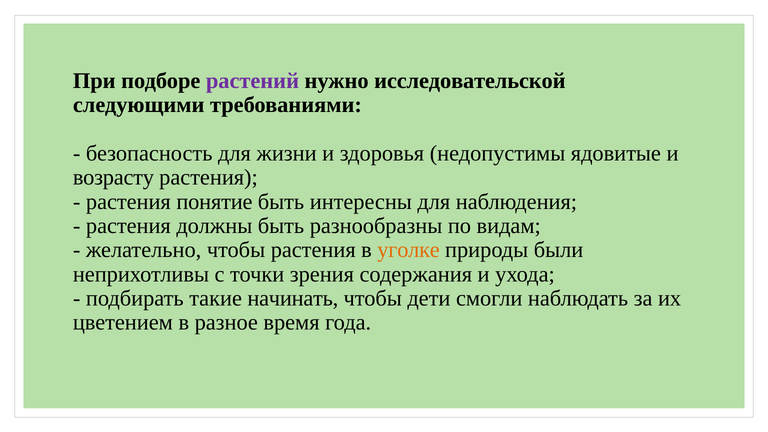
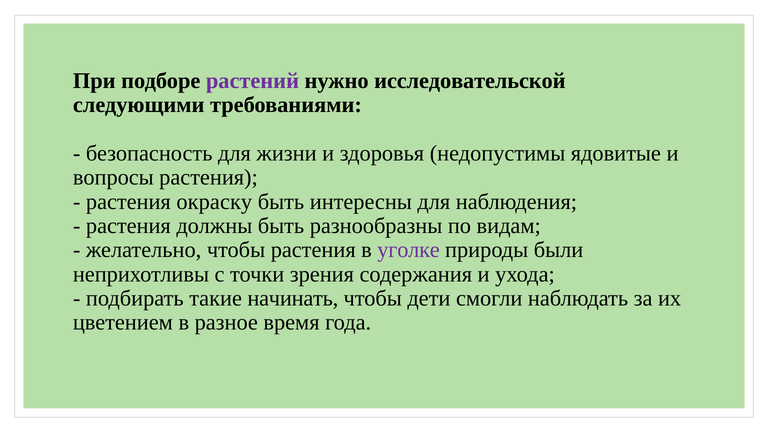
возрасту: возрасту -> вопросы (113, 178)
понятие: понятие -> окраску (214, 202)
уголке colour: orange -> purple (409, 250)
